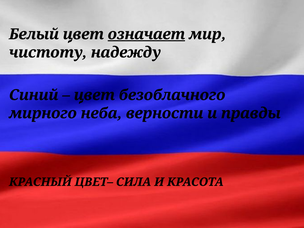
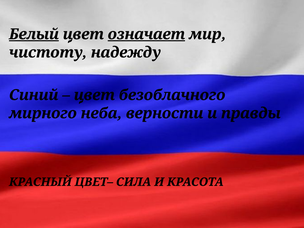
Белый underline: none -> present (34, 34)
